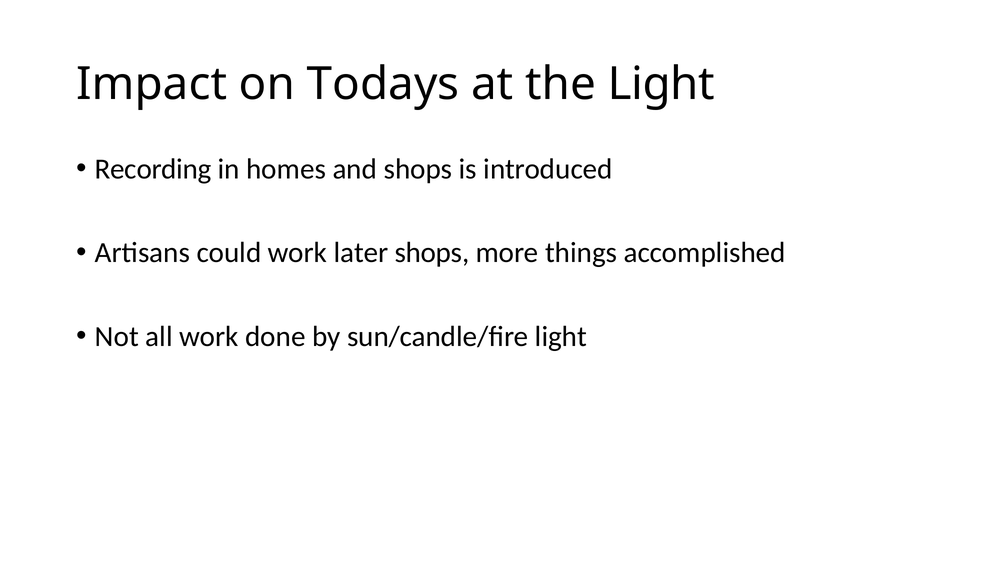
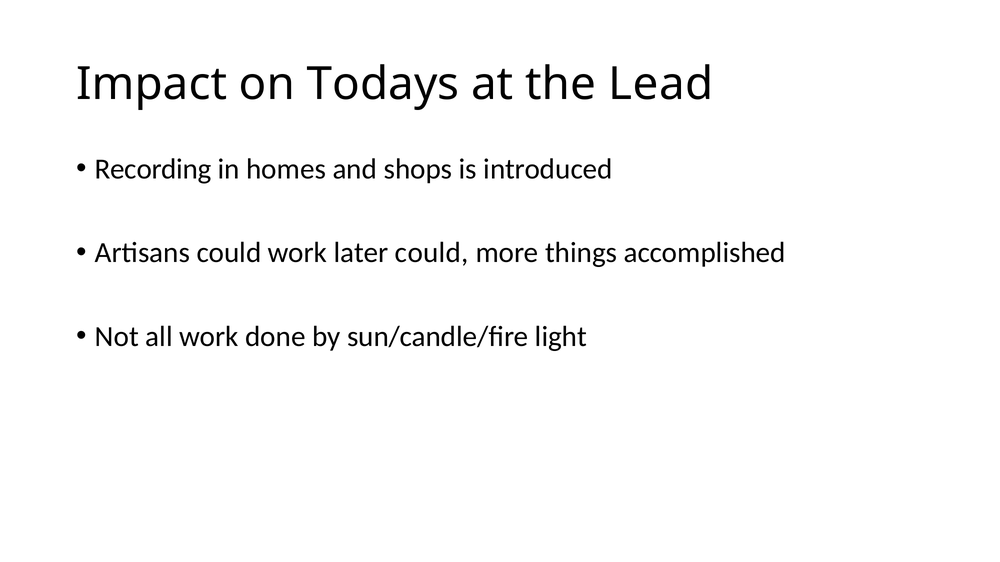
the Light: Light -> Lead (661, 84)
later shops: shops -> could (432, 253)
